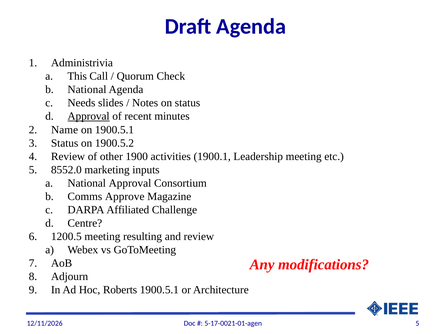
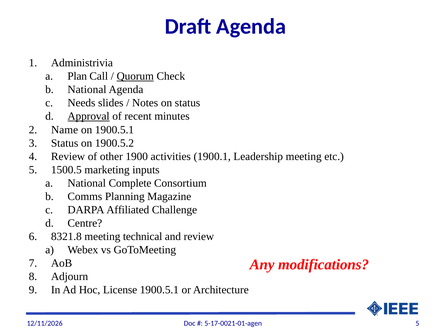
This: This -> Plan (77, 76)
Quorum underline: none -> present (135, 76)
8552.0: 8552.0 -> 1500.5 (66, 170)
National Approval: Approval -> Complete (130, 183)
Approve: Approve -> Planning (125, 197)
1200.5: 1200.5 -> 8321.8 (66, 237)
resulting: resulting -> technical (143, 237)
Roberts: Roberts -> License (120, 290)
